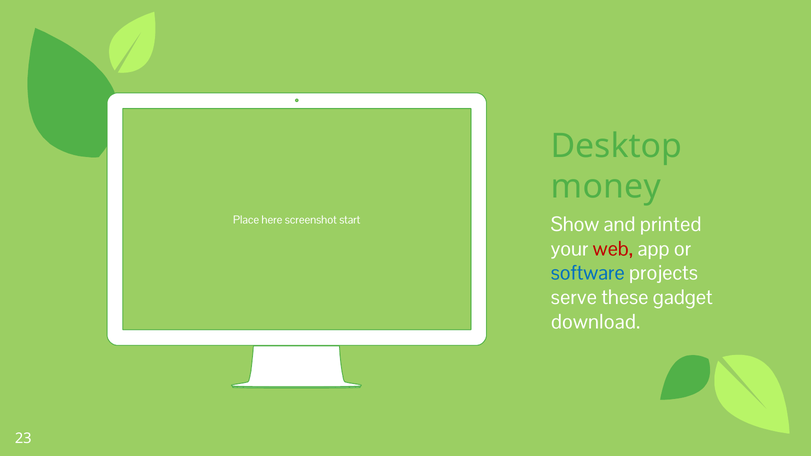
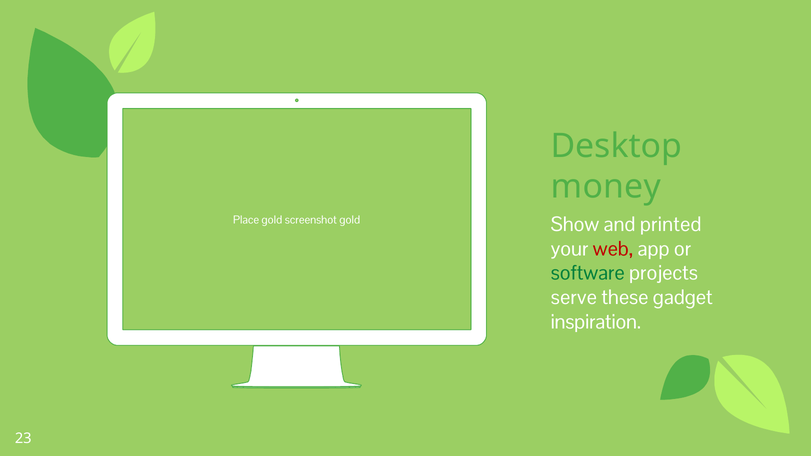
Place here: here -> gold (272, 220)
screenshot start: start -> gold (350, 220)
software colour: blue -> green (588, 273)
download: download -> inspiration (596, 322)
